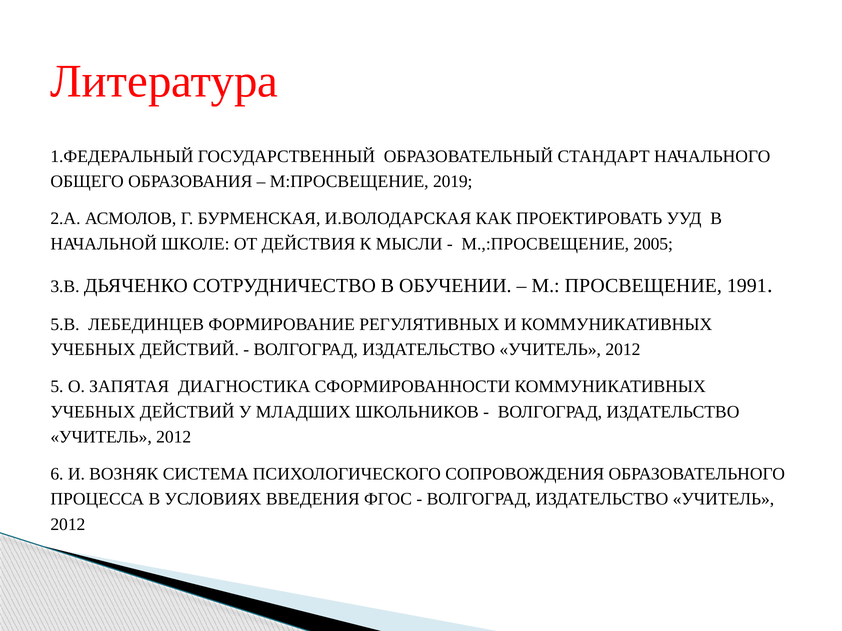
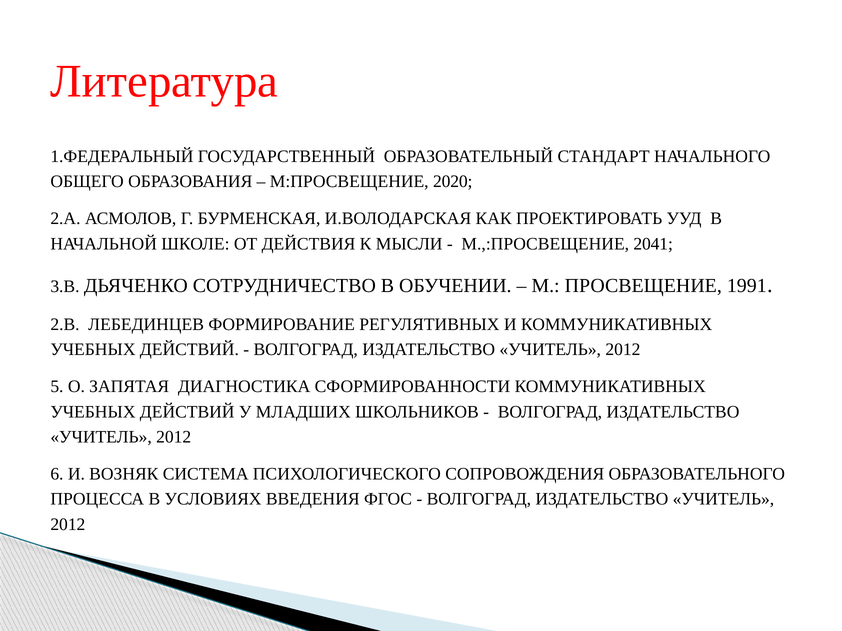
2019: 2019 -> 2020 (453, 182)
2005: 2005 -> 2041 (653, 244)
5.В: 5.В -> 2.В (65, 325)
